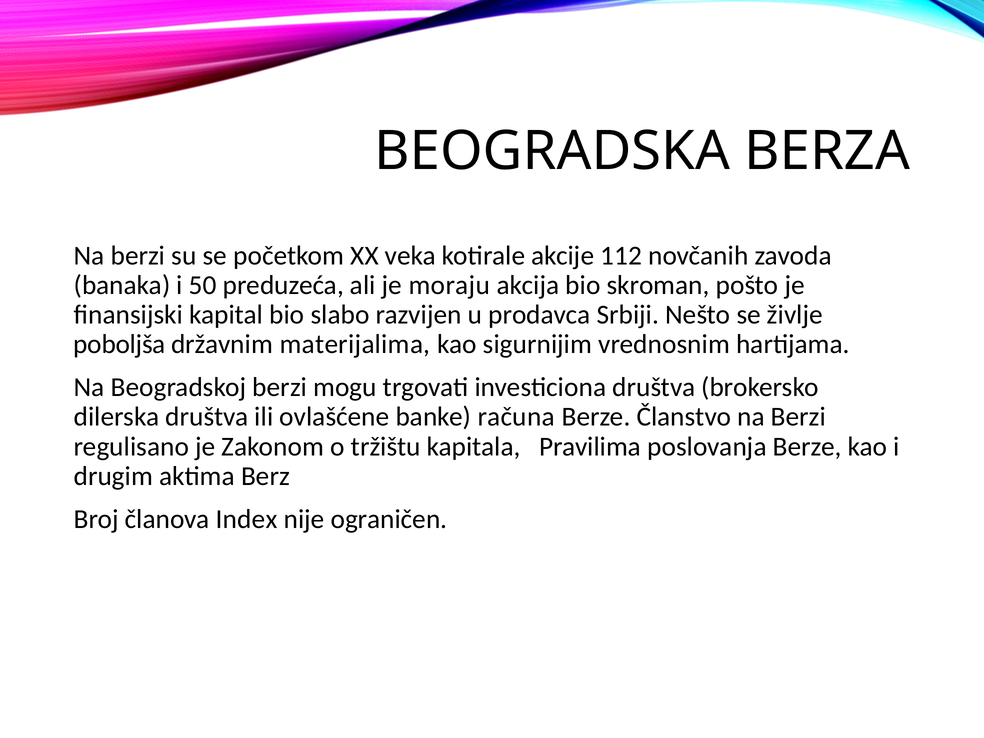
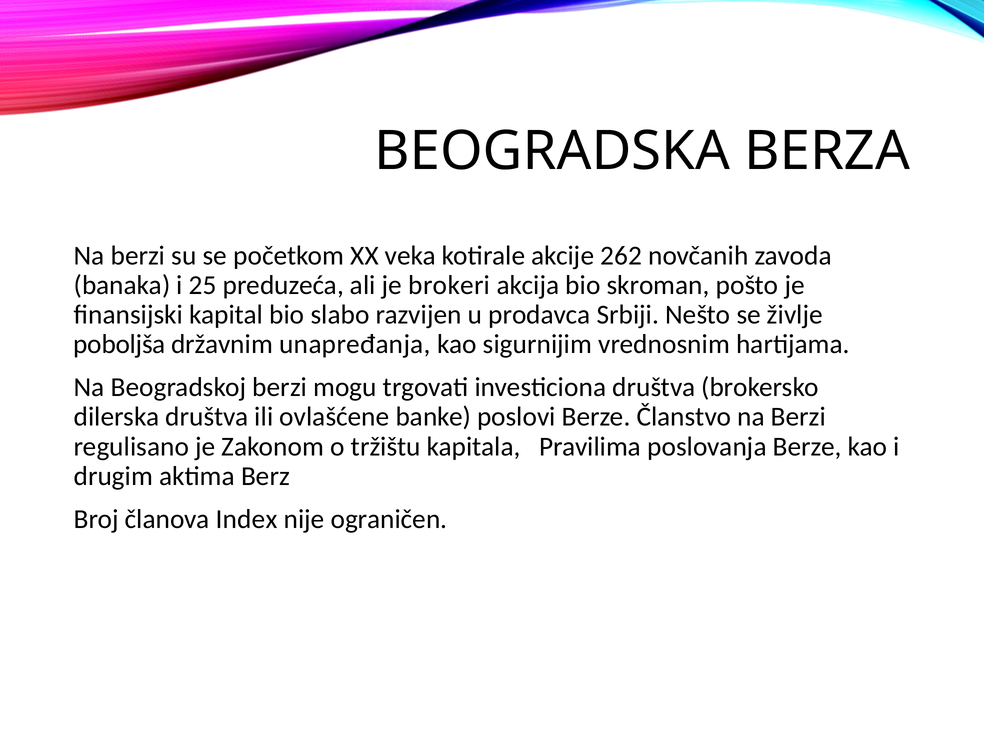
112: 112 -> 262 (621, 256)
50: 50 -> 25 (203, 285)
moraju: moraju -> brokeri (449, 285)
materijalima: materijalima -> unapređanja (355, 344)
računa: računa -> poslovi (516, 417)
